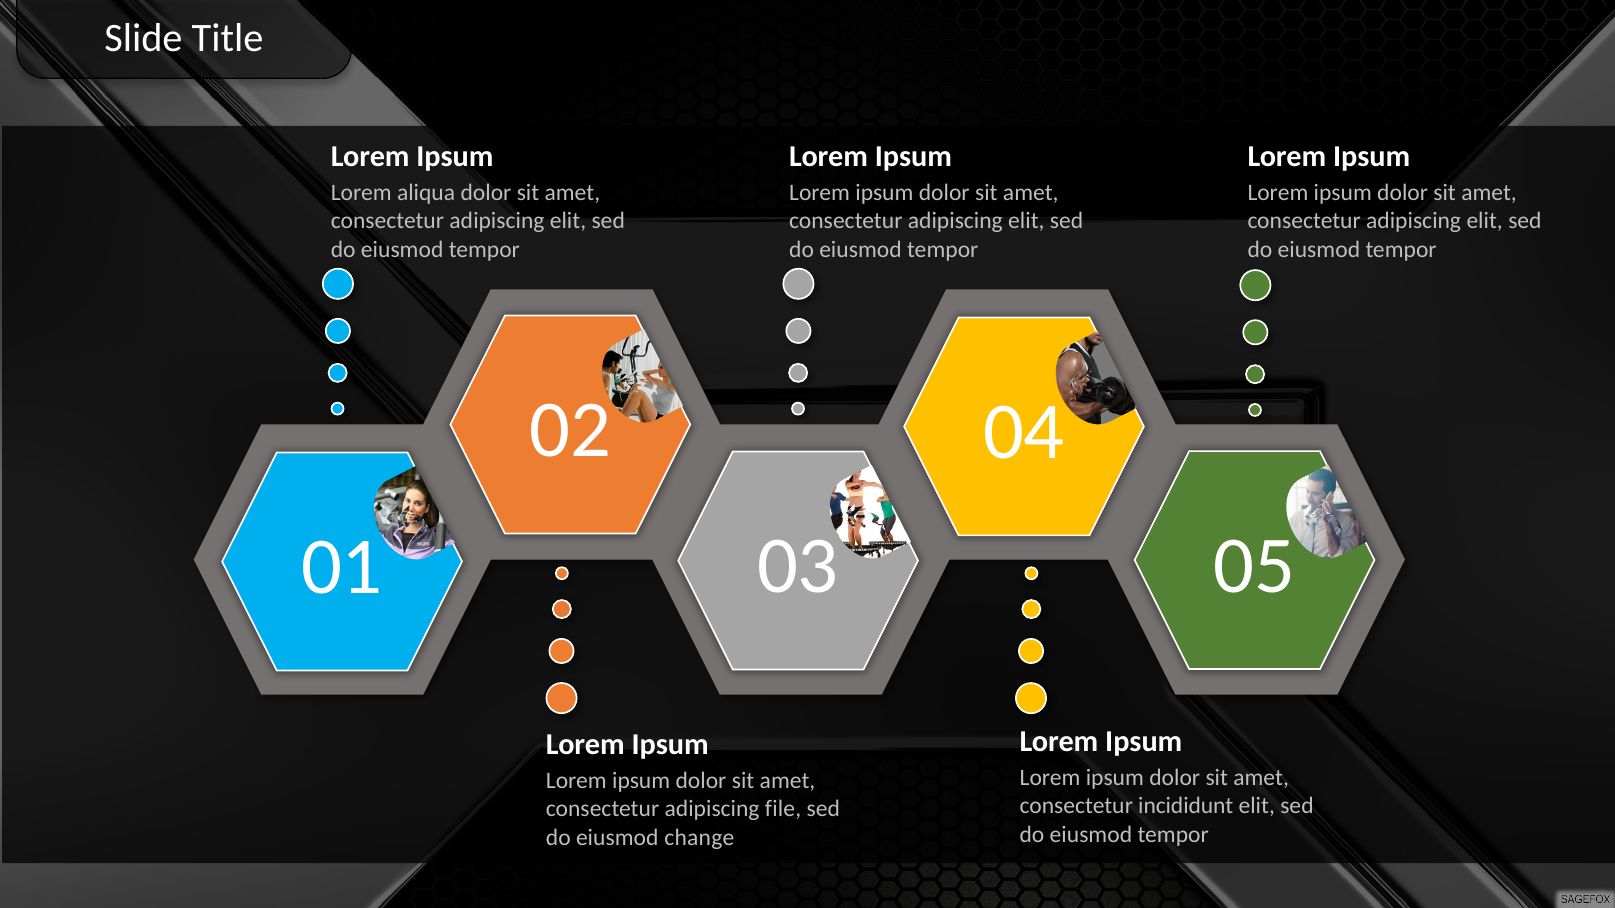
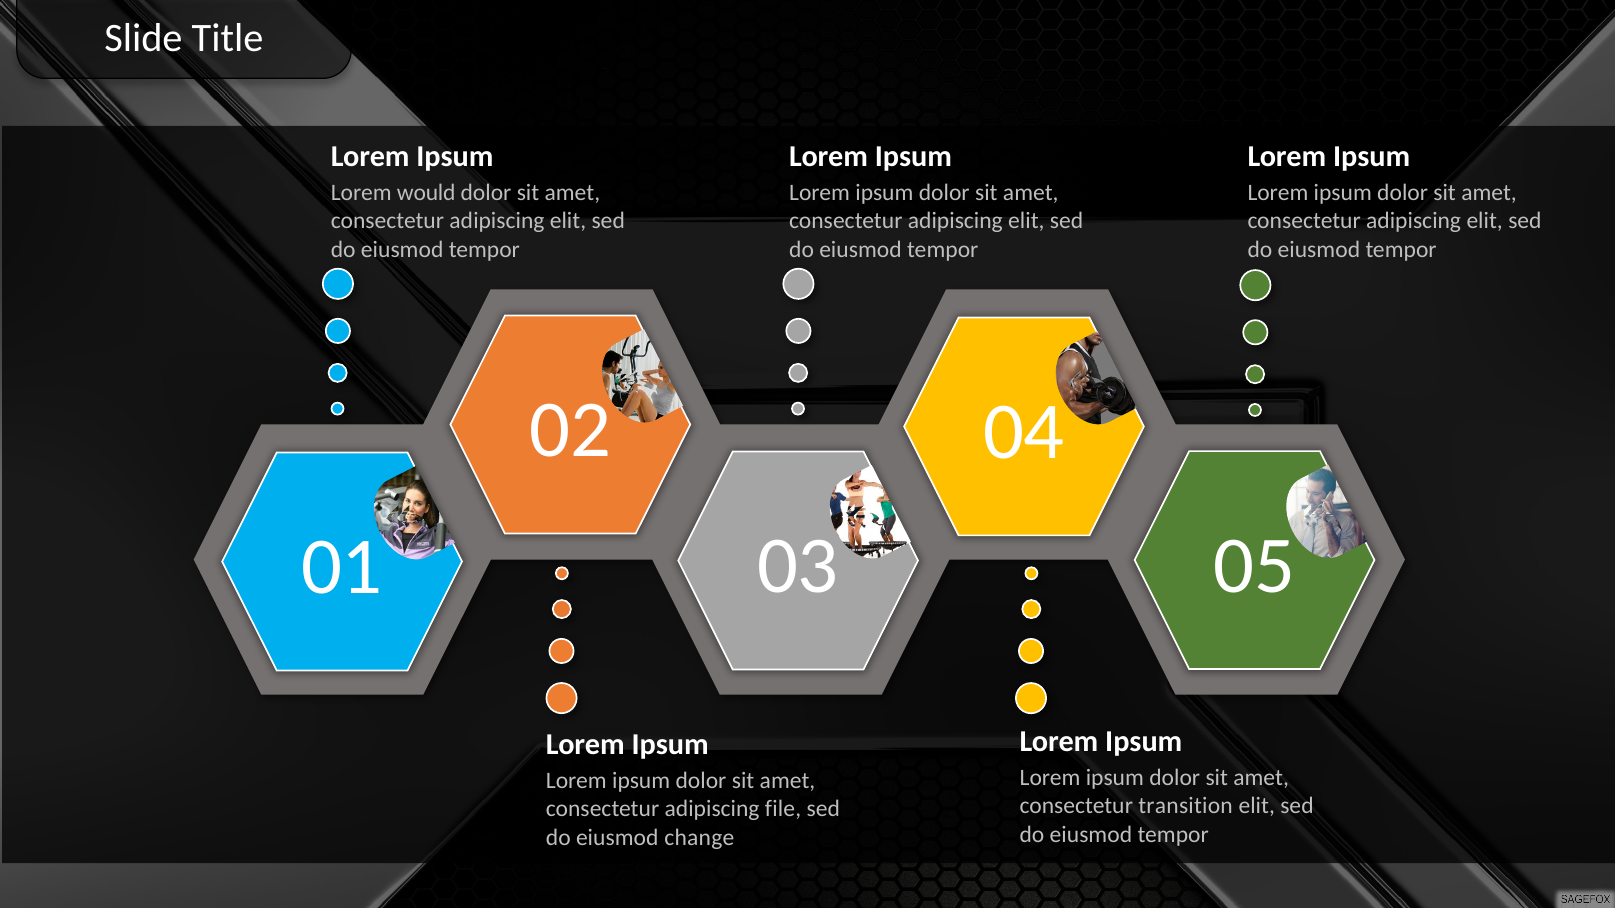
aliqua: aliqua -> would (426, 193)
incididunt: incididunt -> transition (1186, 807)
